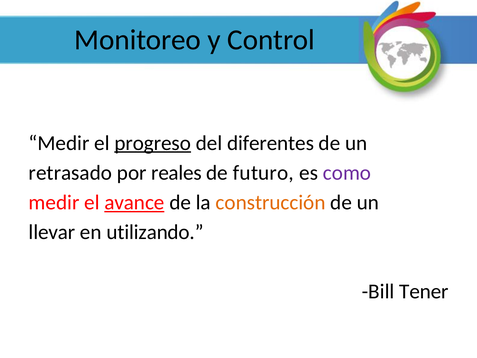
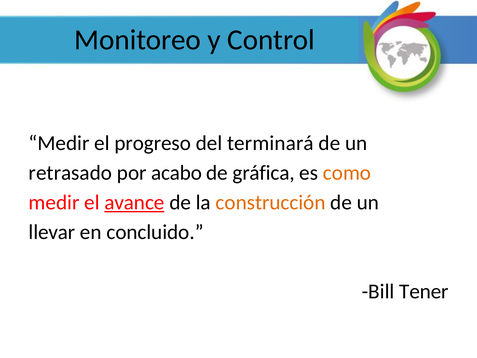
progreso underline: present -> none (153, 143)
diferentes: diferentes -> terminará (270, 143)
reales: reales -> acabo (177, 173)
futuro: futuro -> gráfica (264, 173)
como colour: purple -> orange (347, 173)
utilizando: utilizando -> concluido (155, 232)
